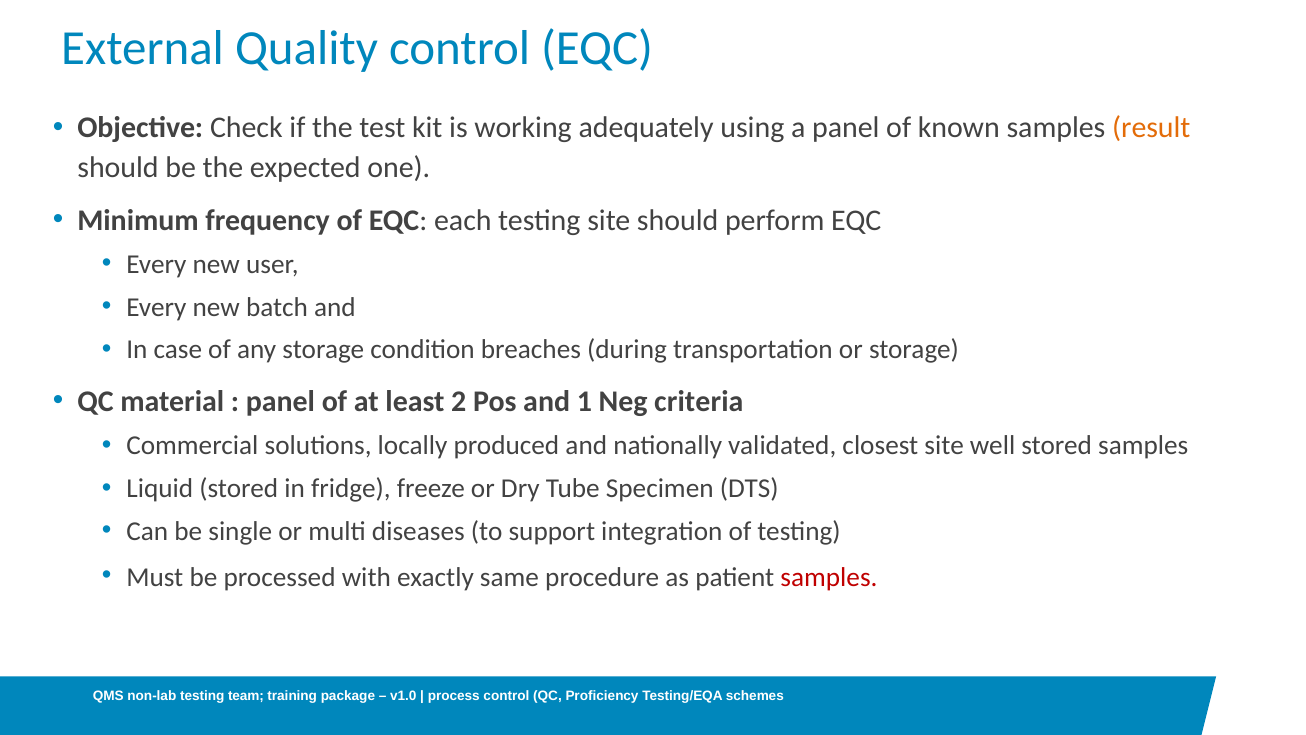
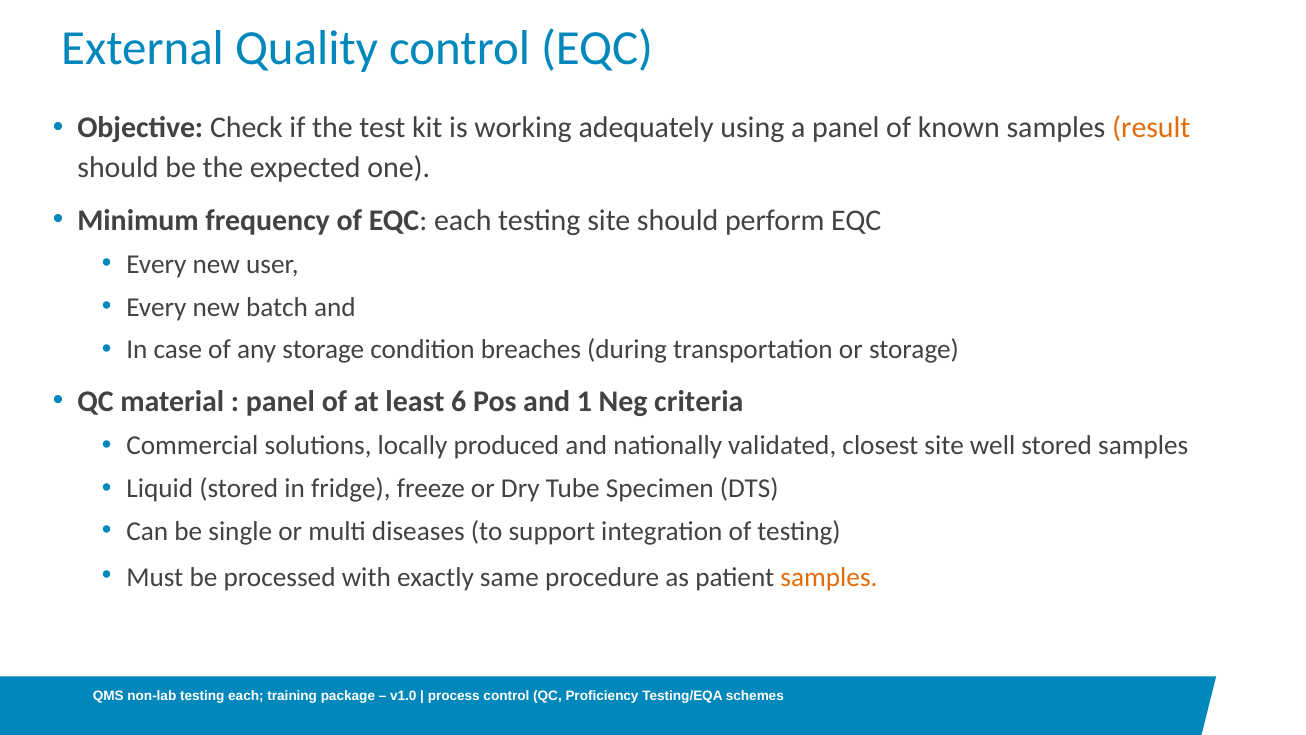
2: 2 -> 6 (459, 401)
samples colour: red -> orange (829, 577)
testing team: team -> each (246, 696)
